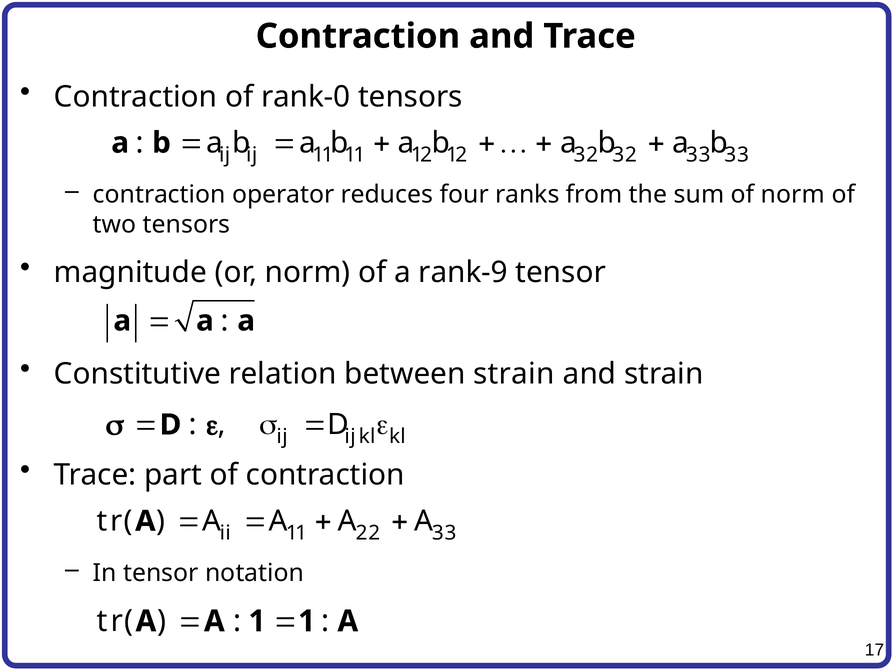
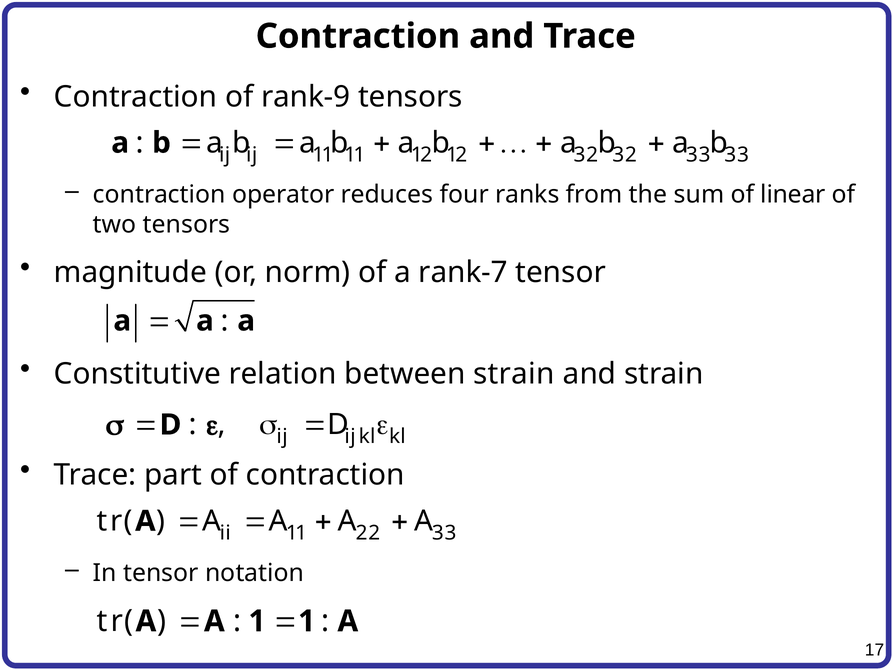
rank-0: rank-0 -> rank-9 (306, 97)
of norm: norm -> linear (793, 195)
rank-9: rank-9 -> rank-7 (463, 272)
